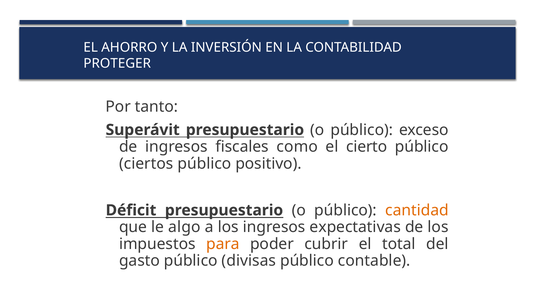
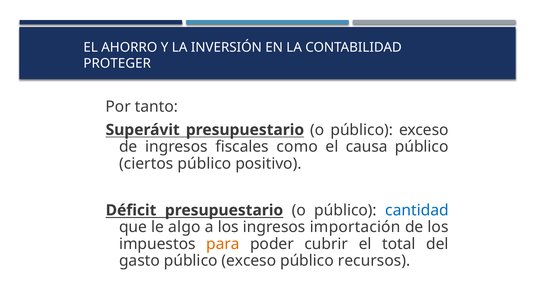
cierto: cierto -> causa (367, 147)
cantidad colour: orange -> blue (417, 210)
expectativas: expectativas -> importación (355, 227)
gasto público divisas: divisas -> exceso (249, 261)
contable: contable -> recursos (374, 261)
